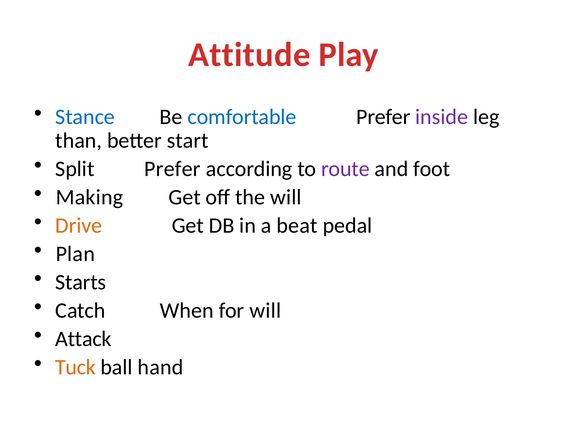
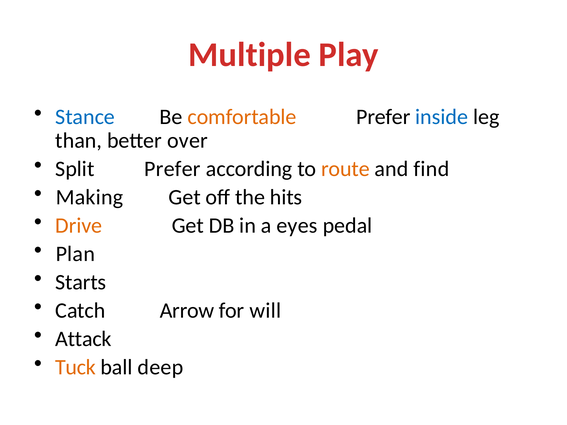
Attitude: Attitude -> Multiple (250, 55)
comfortable colour: blue -> orange (242, 117)
inside colour: purple -> blue (442, 117)
start: start -> over (187, 141)
route colour: purple -> orange (345, 169)
foot: foot -> find (431, 169)
the will: will -> hits (286, 197)
beat: beat -> eyes (297, 226)
When: When -> Arrow (187, 311)
hand: hand -> deep (160, 367)
